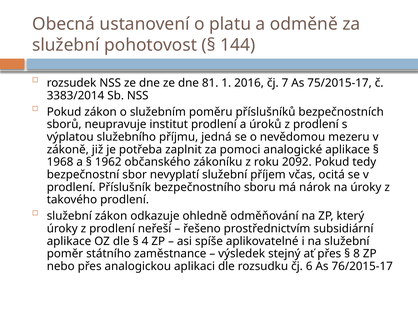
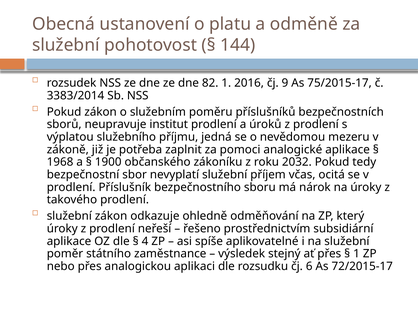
81: 81 -> 82 (210, 83)
7: 7 -> 9 (285, 83)
1962: 1962 -> 1900 (108, 162)
2092: 2092 -> 2032 (297, 162)
8: 8 -> 1 (357, 253)
76/2015-17: 76/2015-17 -> 72/2015-17 (362, 266)
